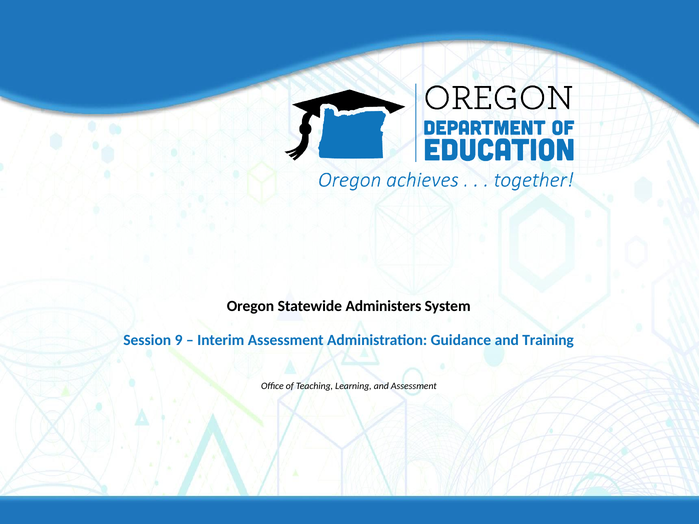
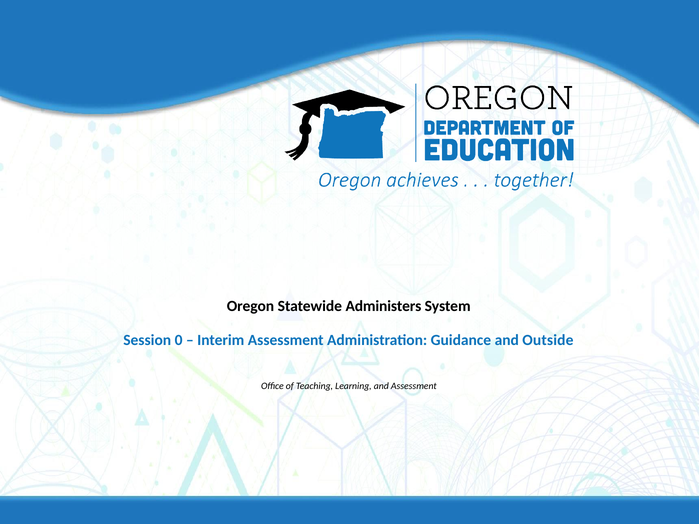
9: 9 -> 0 (179, 340)
Training: Training -> Outside (548, 340)
